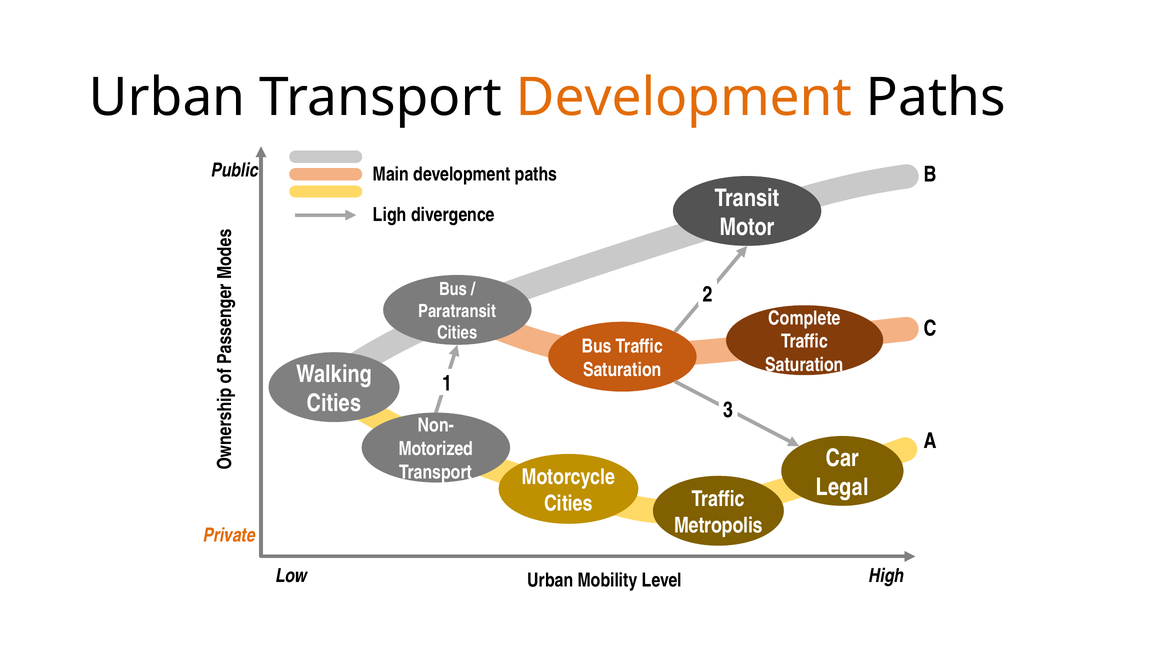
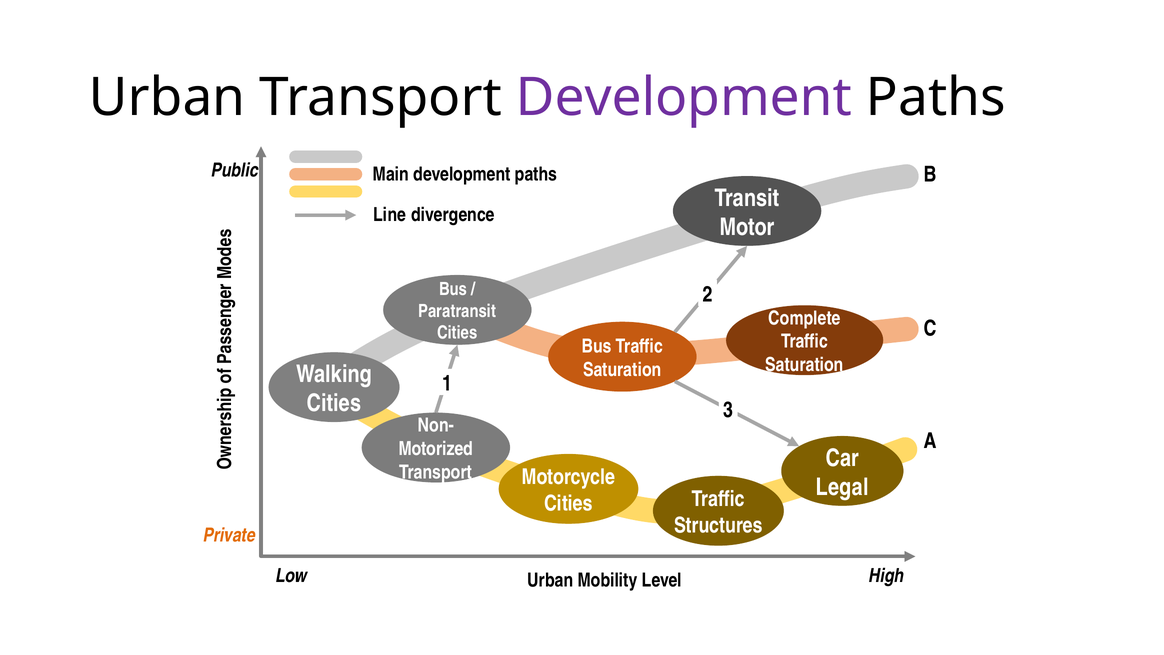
Development colour: orange -> purple (684, 98)
Ligh: Ligh -> Line (390, 215)
Metropolis: Metropolis -> Structures (718, 525)
